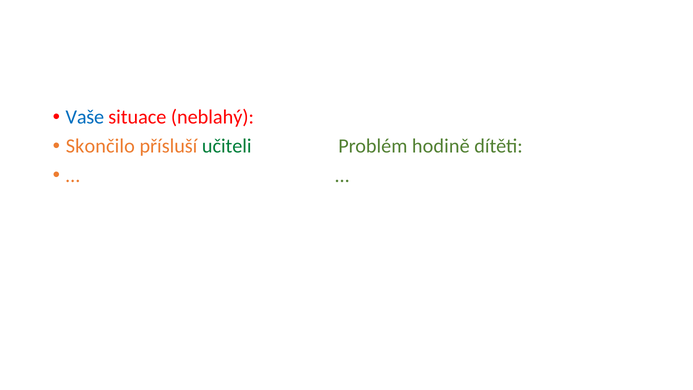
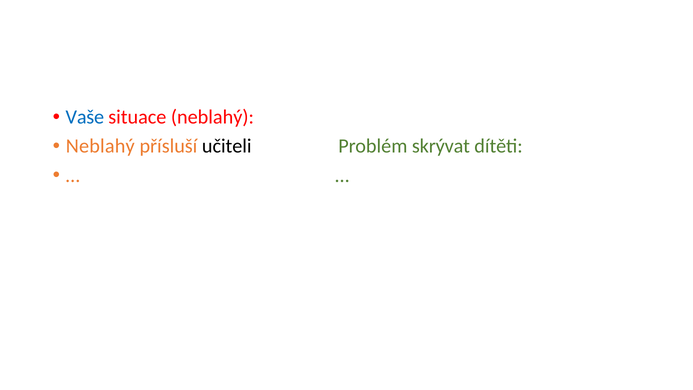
Skončilo: Skončilo -> Neblahý (100, 146)
učiteli colour: green -> black (227, 146)
hodině: hodině -> skrývat (441, 146)
